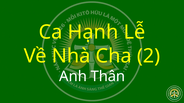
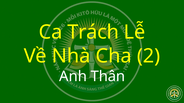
Hạnh: Hạnh -> Trách (93, 32)
